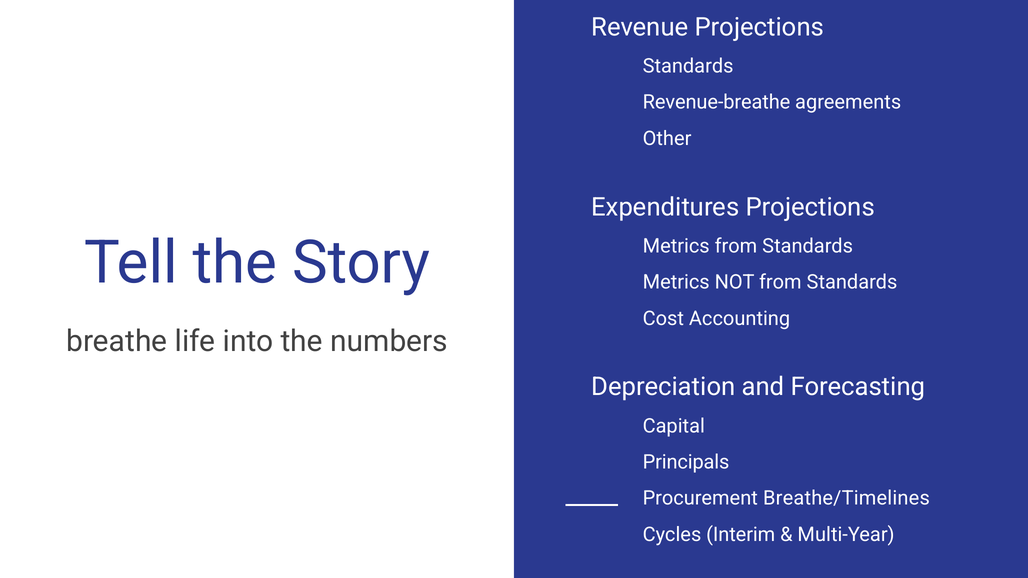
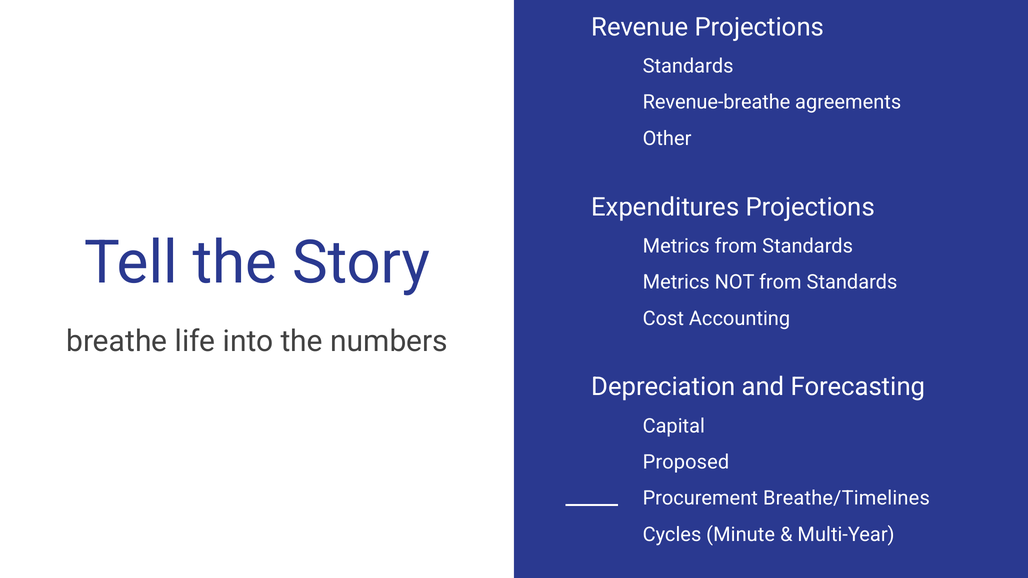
Principals: Principals -> Proposed (686, 462)
Interim: Interim -> Minute (741, 535)
